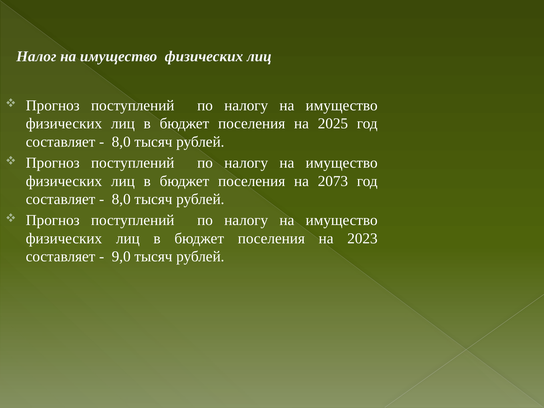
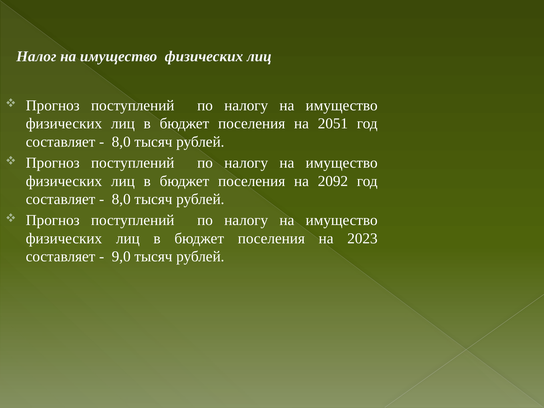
2025: 2025 -> 2051 (333, 124)
2073: 2073 -> 2092 (333, 181)
